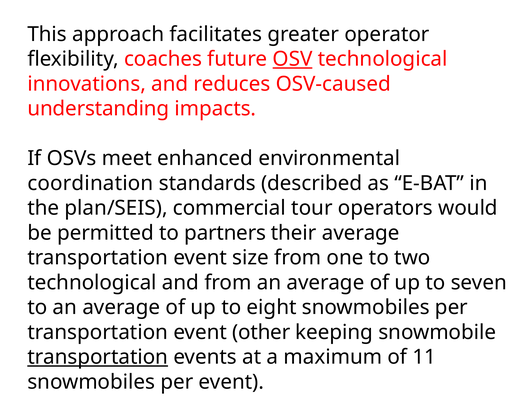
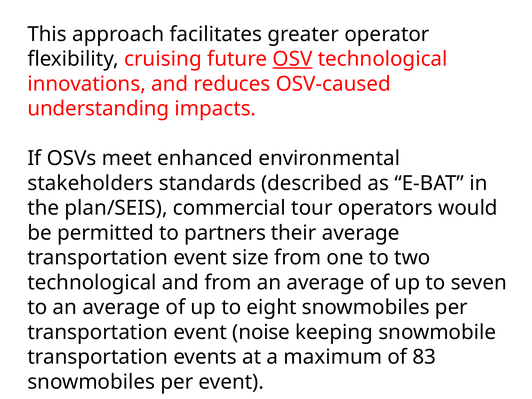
coaches: coaches -> cruising (163, 59)
coordination: coordination -> stakeholders (90, 183)
other: other -> noise (261, 332)
transportation underline: present -> none (98, 357)
11: 11 -> 83 (424, 357)
